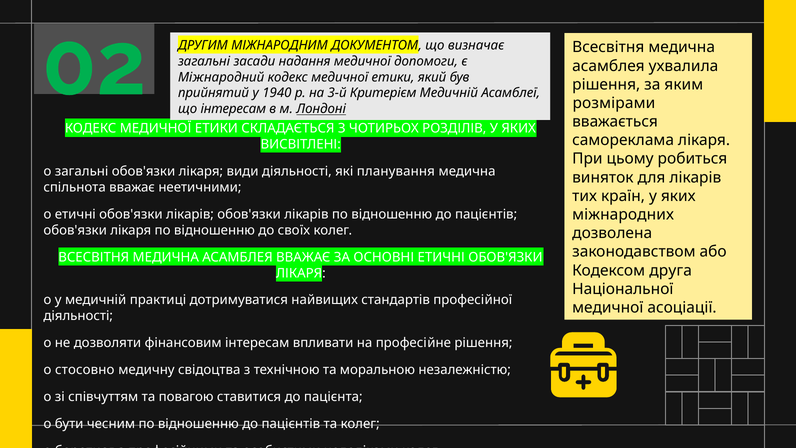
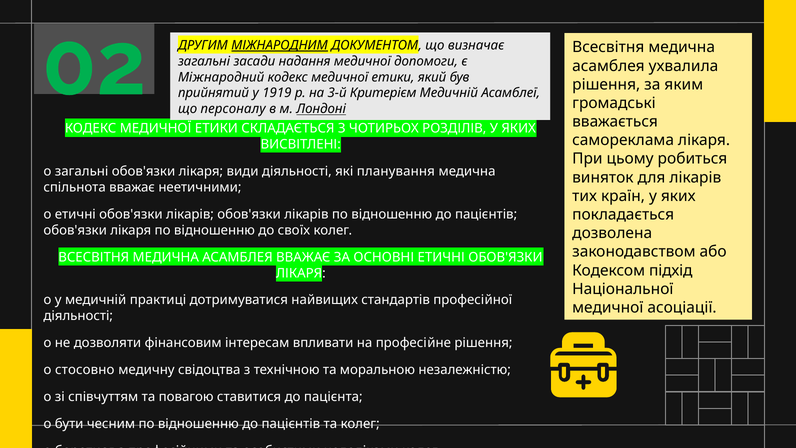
МІЖНАРОДНИМ underline: none -> present (280, 45)
1940: 1940 -> 1919 (277, 93)
розмірами: розмірами -> громадські (614, 103)
що інтересам: інтересам -> персоналу (233, 109)
міжнародних: міжнародних -> покладається (623, 215)
друга: друга -> підхід (671, 270)
